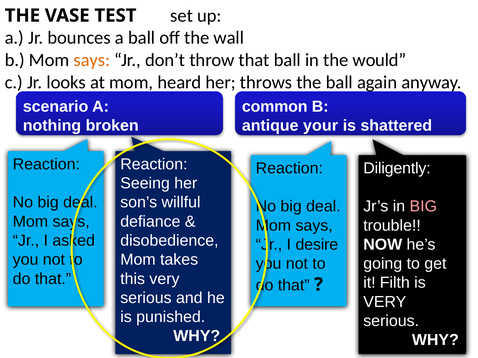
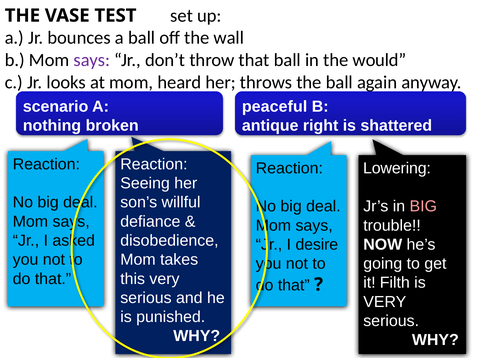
says colour: orange -> purple (92, 60)
common: common -> peaceful (275, 107)
your: your -> right (321, 126)
Diligently: Diligently -> Lowering (397, 168)
